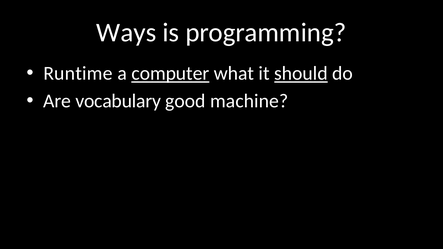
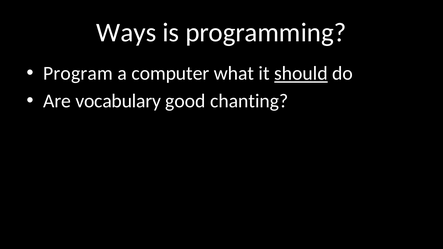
Runtime: Runtime -> Program (78, 74)
computer underline: present -> none (170, 74)
machine: machine -> chanting (249, 101)
